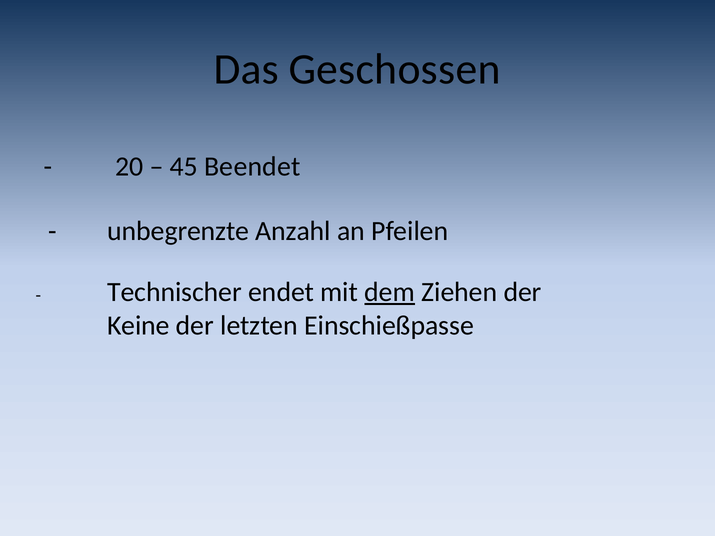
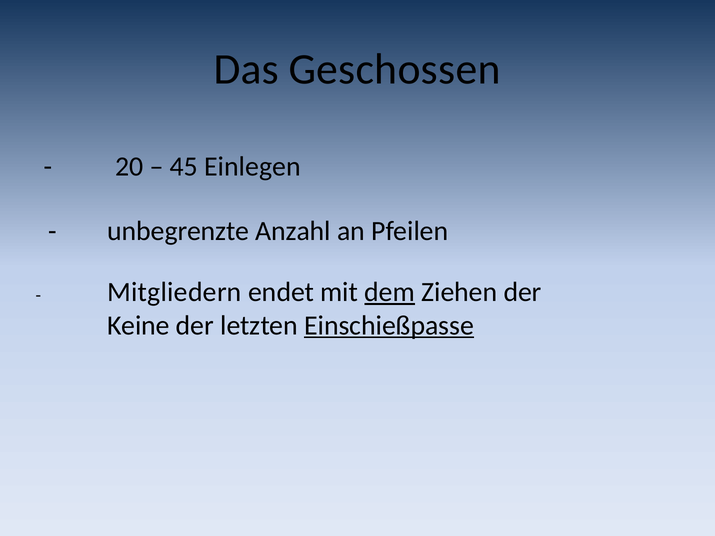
Beendet: Beendet -> Einlegen (252, 166)
Technischer: Technischer -> Mitgliedern (174, 292)
Einschießpasse underline: none -> present (389, 326)
